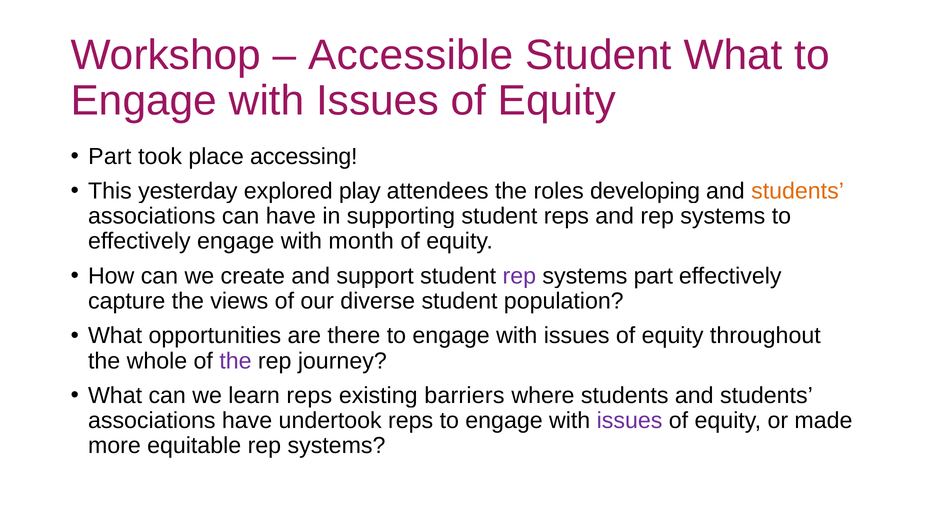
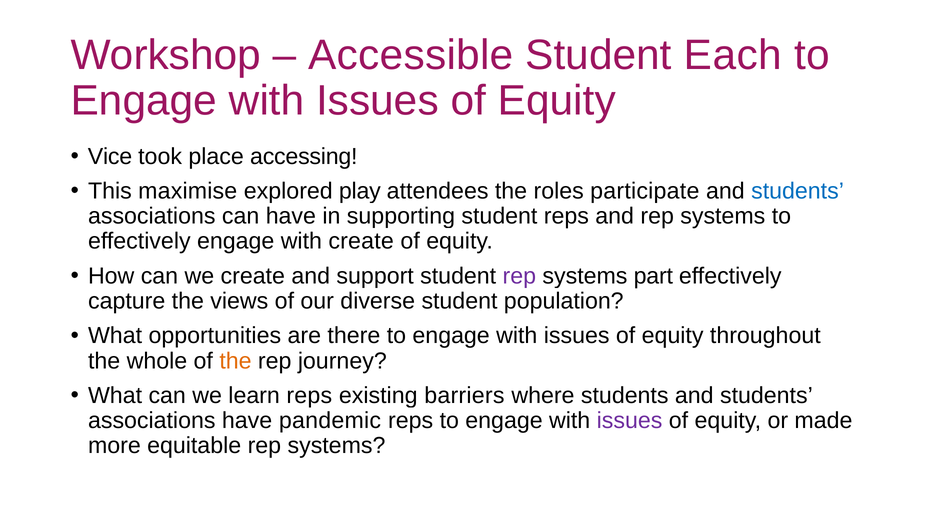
Student What: What -> Each (733, 55)
Part: Part -> Vice (110, 156)
yesterday: yesterday -> maximise (188, 191)
developing: developing -> participate (645, 191)
students colour: orange -> blue (798, 191)
with month: month -> create (361, 241)
the colour: purple -> orange (235, 360)
undertook: undertook -> pandemic (330, 420)
